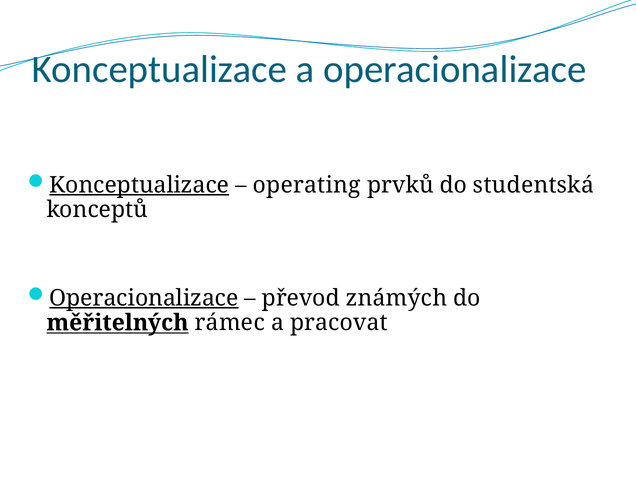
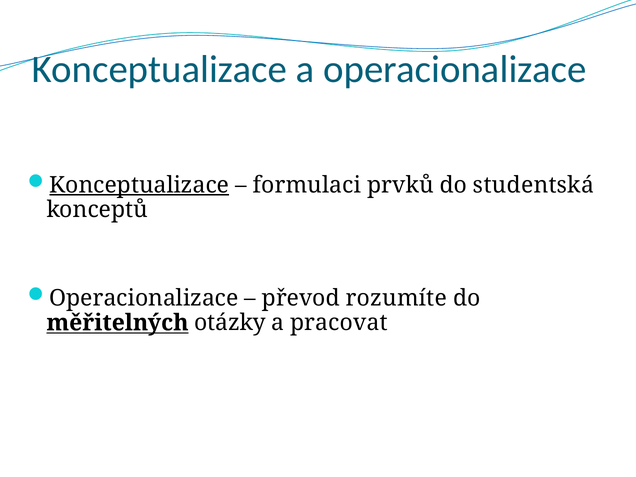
operating: operating -> formulaci (307, 185)
Operacionalizace underline: present -> none (144, 298)
známých: známých -> rozumíte (396, 298)
rámec: rámec -> otázky (230, 323)
